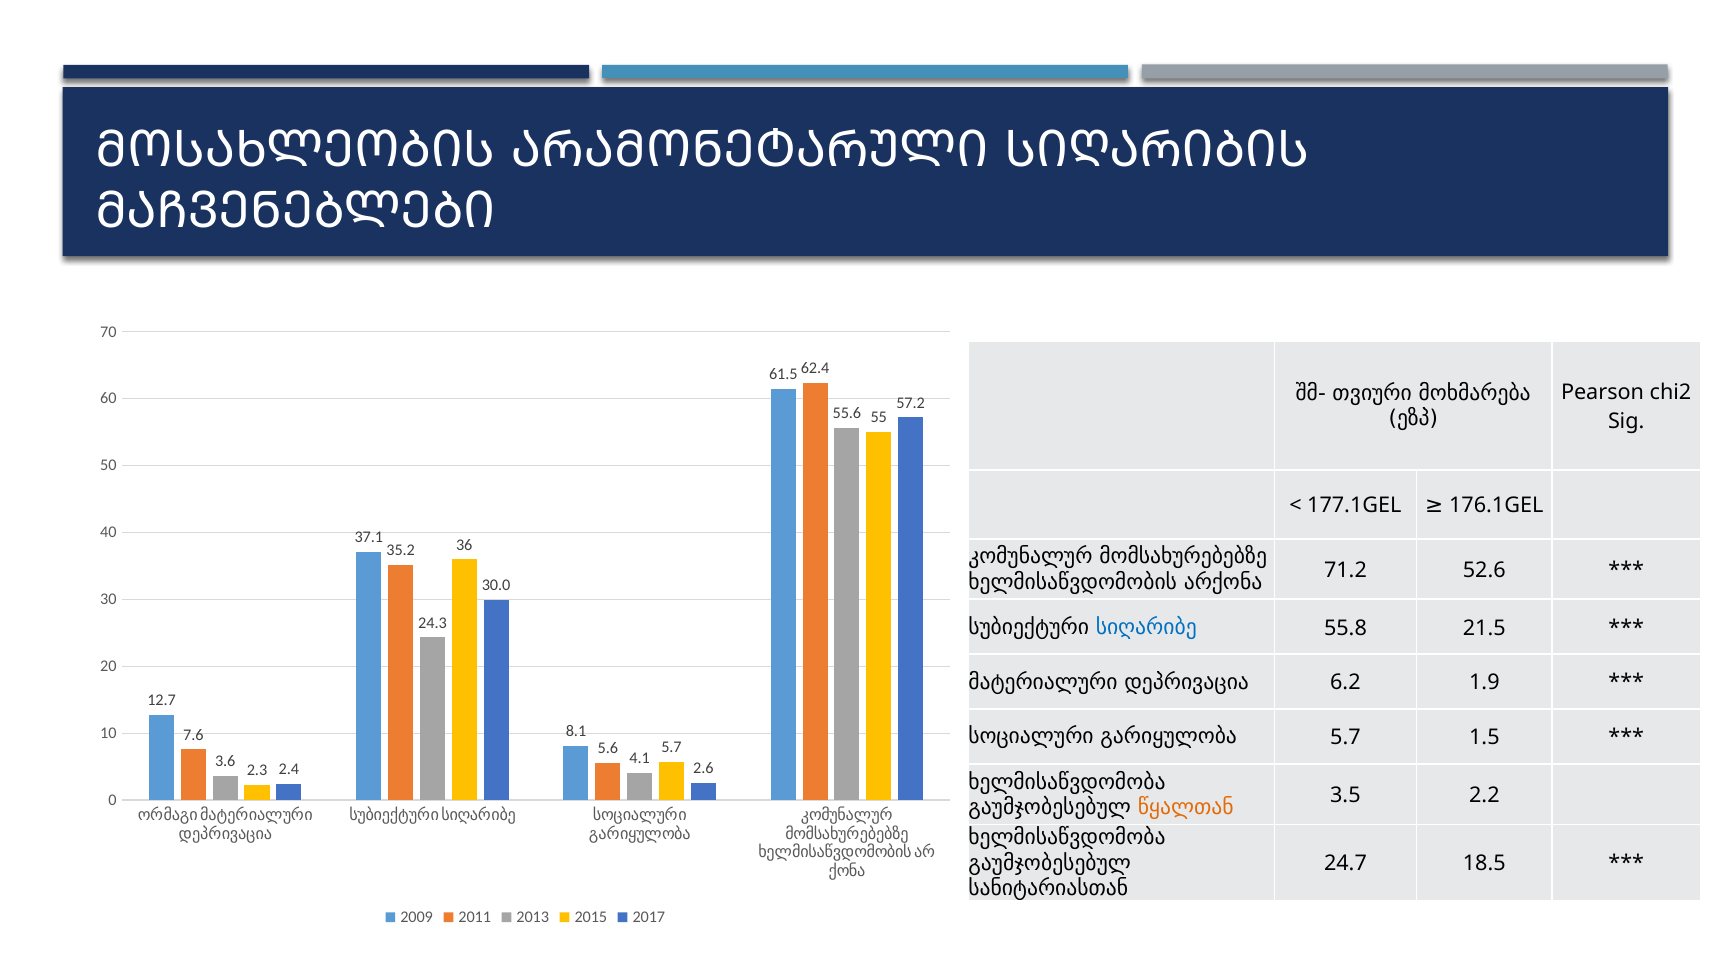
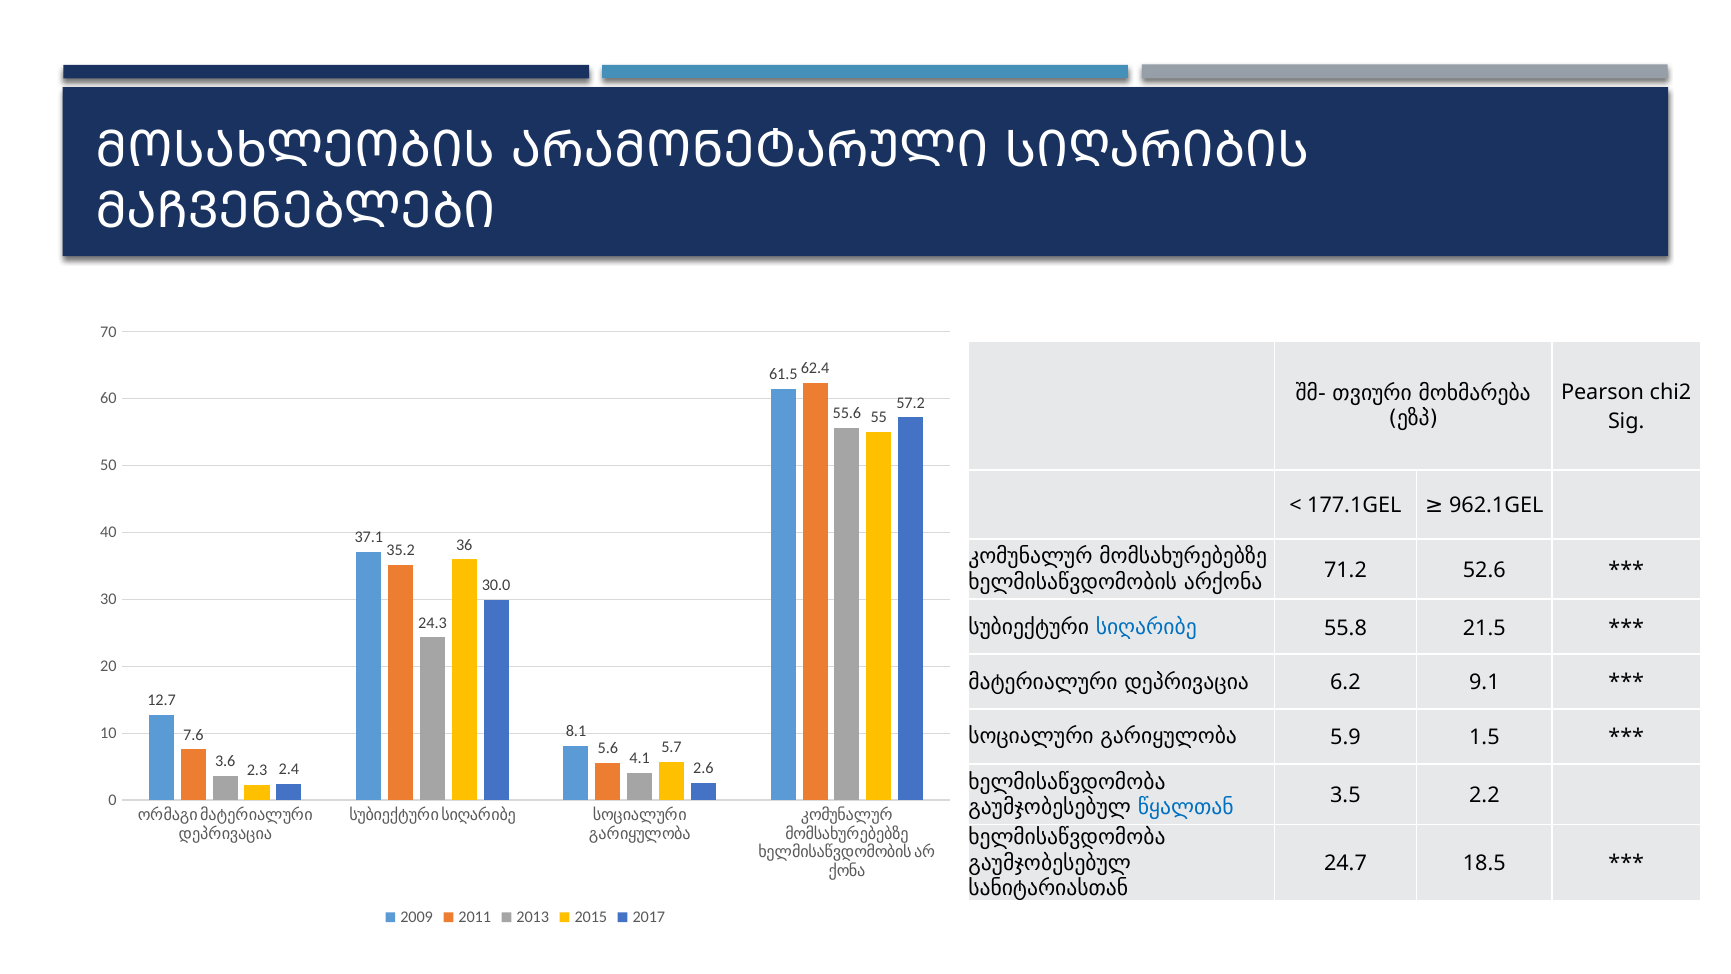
176.1GEL: 176.1GEL -> 962.1GEL (1496, 506)
1.9: 1.9 -> 9.1 (1484, 683)
გარიყულობა 5.7: 5.7 -> 5.9 (1345, 738)
წყალთან colour: orange -> blue (1186, 807)
